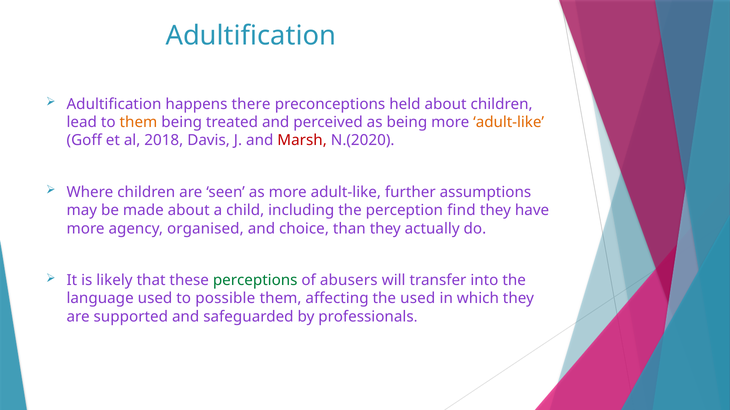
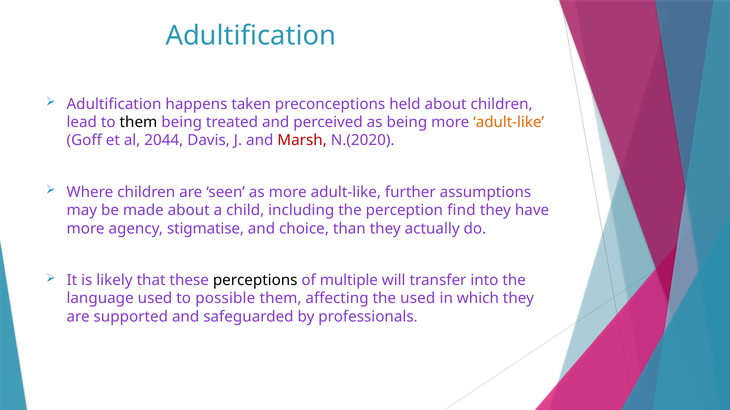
there: there -> taken (251, 104)
them colour: orange -> black (138, 122)
2018: 2018 -> 2044 (164, 141)
organised: organised -> stigmatise (205, 229)
perceptions colour: green -> black (255, 281)
abusers: abusers -> multiple (349, 281)
